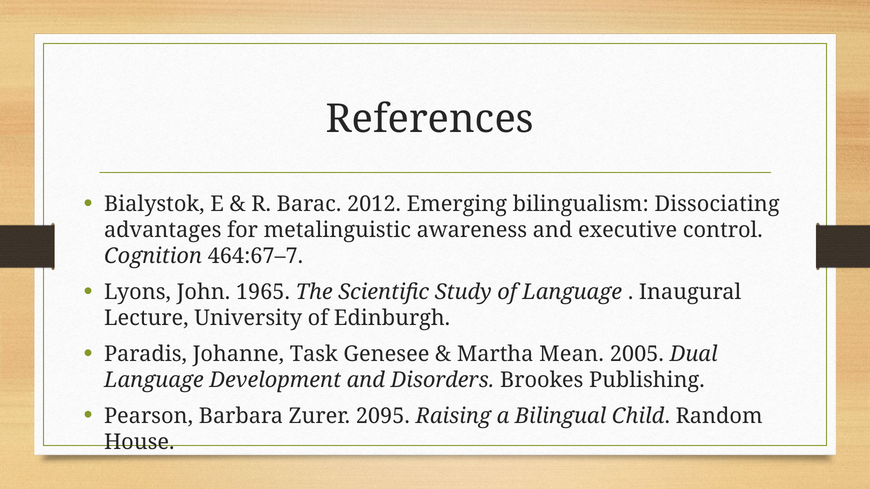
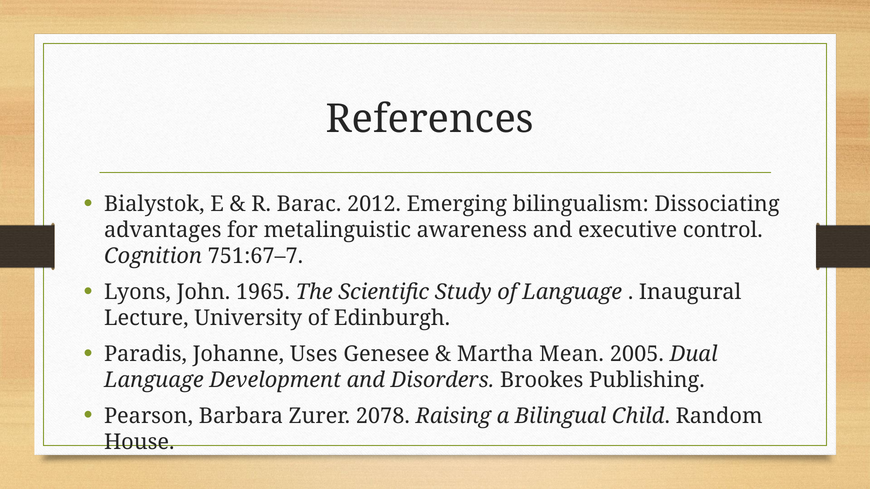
464:67–7: 464:67–7 -> 751:67–7 (255, 256)
Task: Task -> Uses (314, 354)
2095: 2095 -> 2078 (383, 416)
